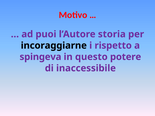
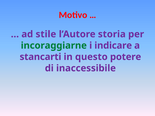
puoi: puoi -> stile (46, 34)
incoraggiarne colour: black -> green (54, 46)
rispetto: rispetto -> indicare (113, 46)
spingeva: spingeva -> stancarti (40, 57)
